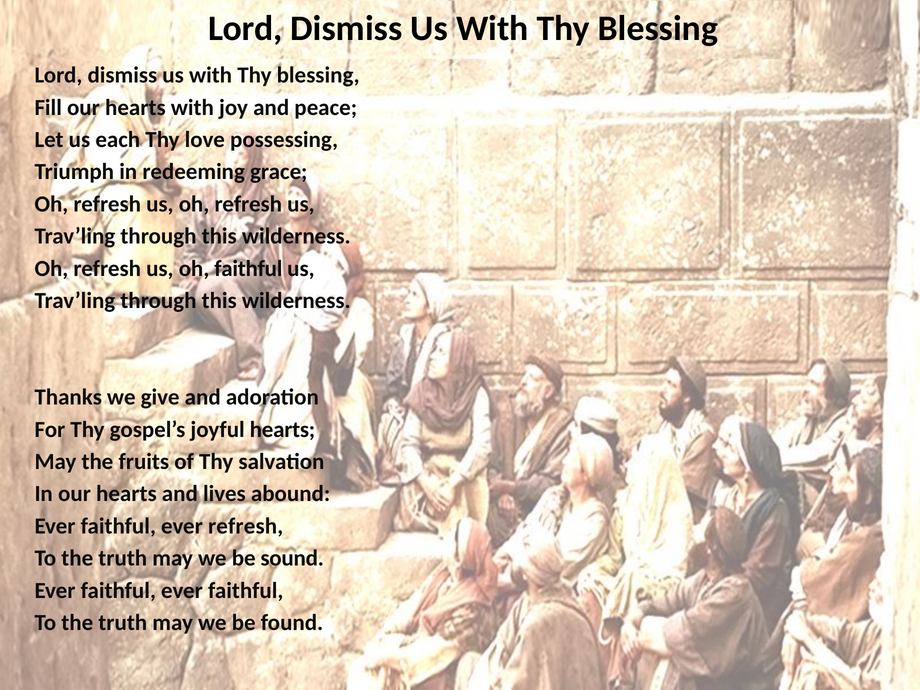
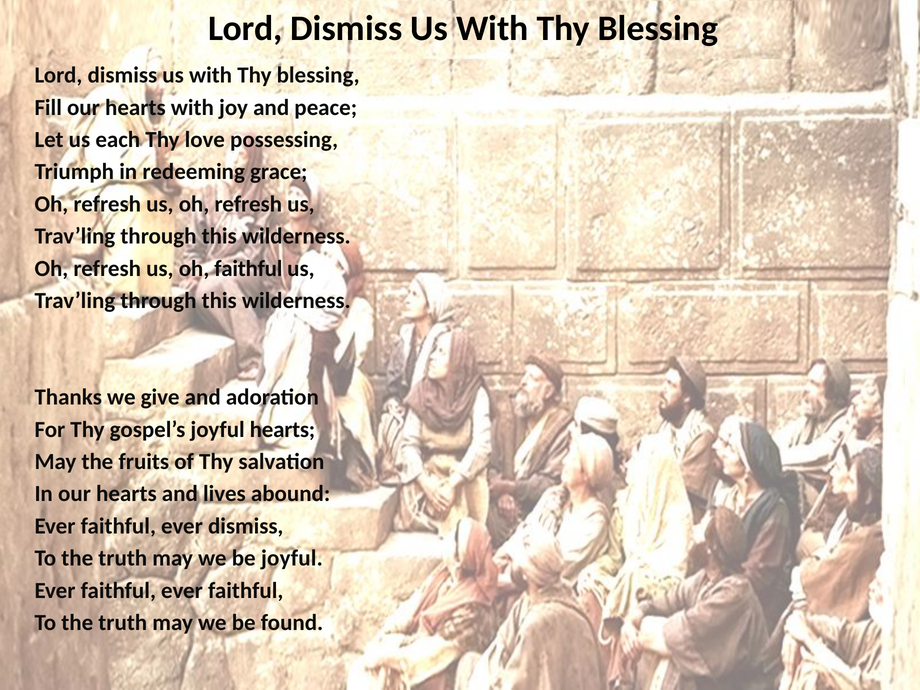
ever refresh: refresh -> dismiss (246, 526)
be sound: sound -> joyful (292, 558)
